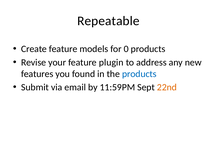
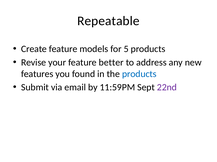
0: 0 -> 5 (126, 49)
plugin: plugin -> better (111, 63)
22nd colour: orange -> purple (167, 88)
